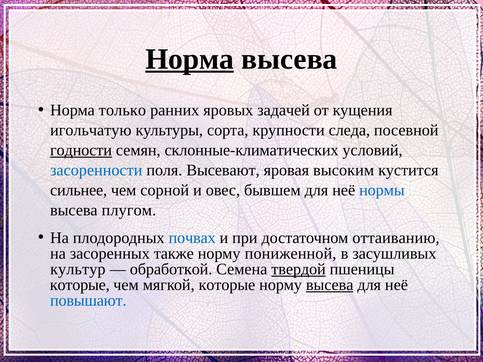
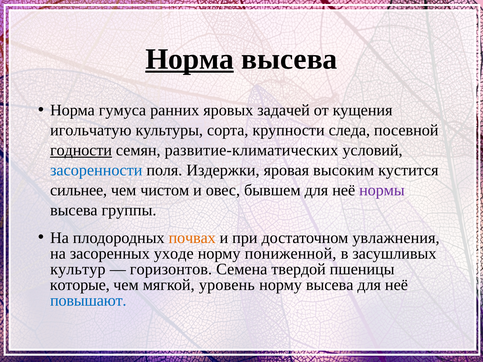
только: только -> гумуса (122, 110)
склонные-климатических: склонные-климатических -> развитие-климатических (251, 150)
Высевают: Высевают -> Издержки (223, 170)
сорной: сорной -> чистом (165, 190)
нормы colour: blue -> purple (382, 190)
плугом: плугом -> группы (129, 210)
почвах colour: blue -> orange (192, 238)
оттаиванию: оттаиванию -> увлажнения (396, 238)
также: также -> уходе (174, 254)
обработкой: обработкой -> горизонтов (171, 269)
твердой underline: present -> none (299, 269)
мягкой которые: которые -> уровень (227, 285)
высева underline: present -> none (330, 285)
